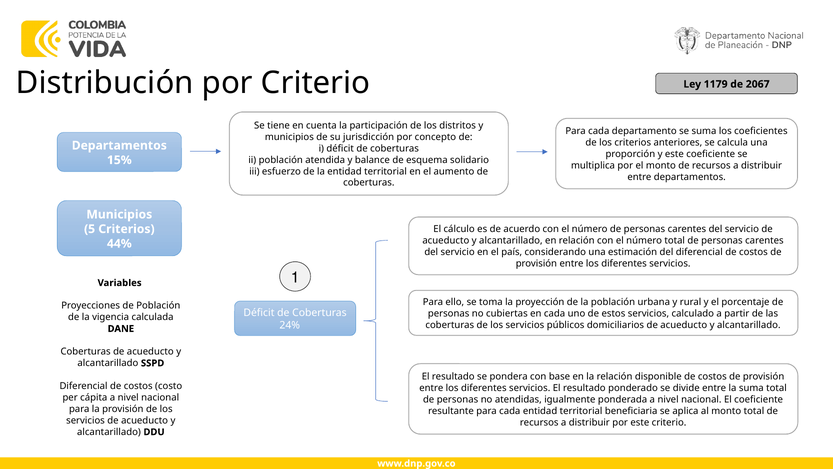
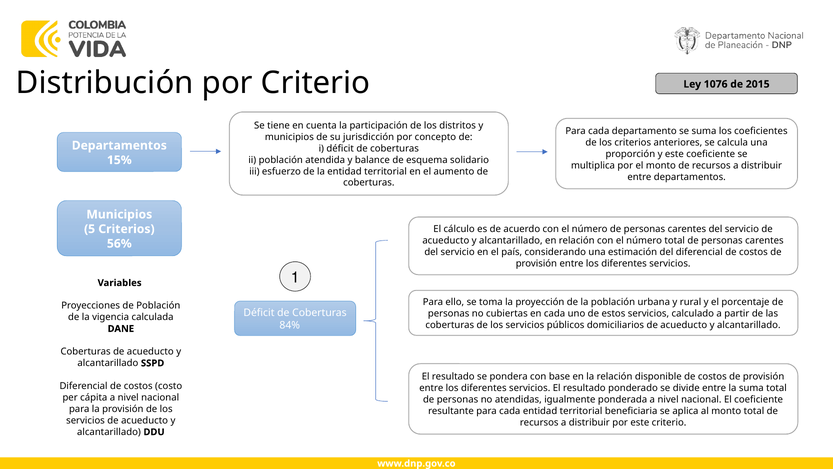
1179: 1179 -> 1076 (716, 84)
2067: 2067 -> 2015 (758, 84)
44%: 44% -> 56% (119, 243)
24%: 24% -> 84% (290, 325)
